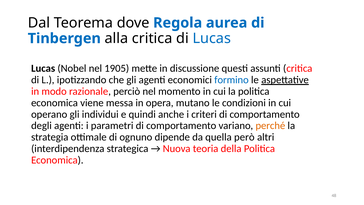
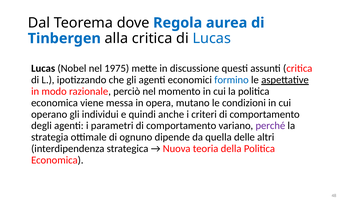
1905: 1905 -> 1975 (117, 68)
perché colour: orange -> purple (270, 126)
però: però -> delle (244, 137)
